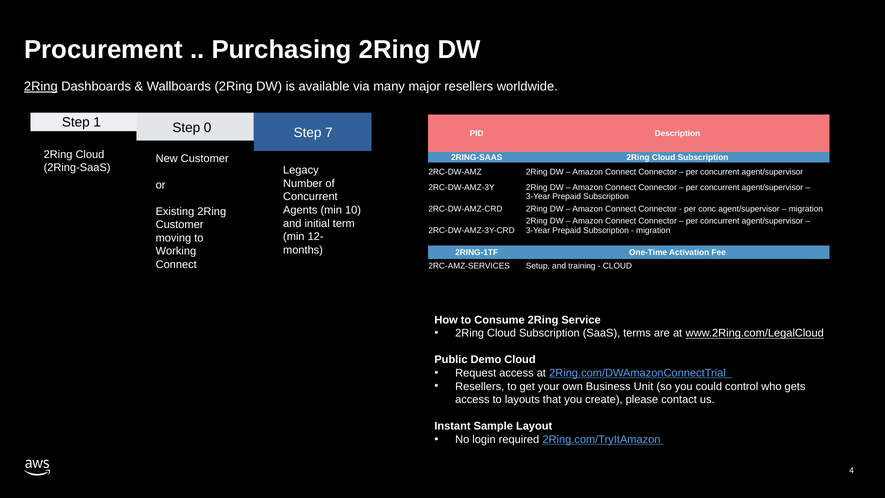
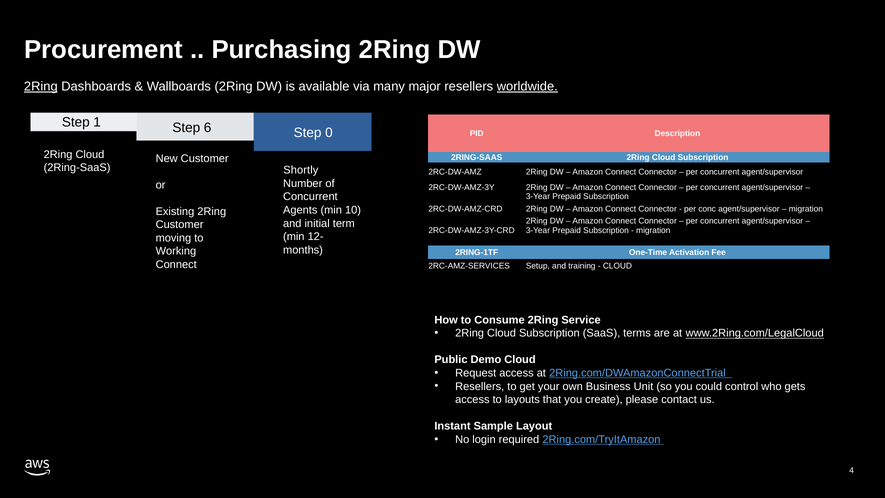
worldwide underline: none -> present (527, 86)
0: 0 -> 6 (208, 128)
7: 7 -> 0 (329, 133)
Legacy: Legacy -> Shortly (301, 170)
